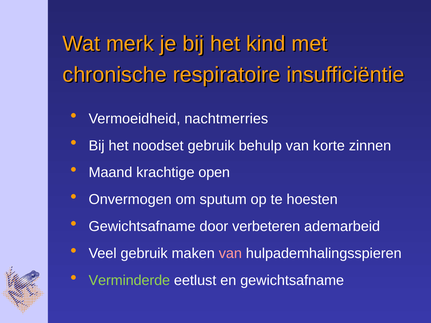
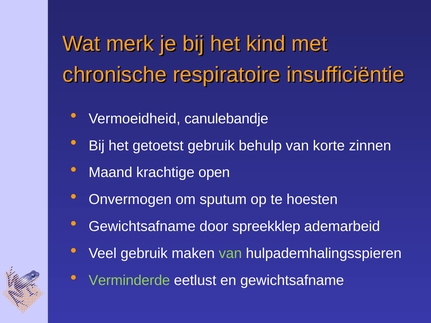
nachtmerries: nachtmerries -> canulebandje (226, 119)
noodset: noodset -> getoetst (158, 146)
verbeteren: verbeteren -> spreekklep (266, 227)
van colour: pink -> light green (230, 254)
